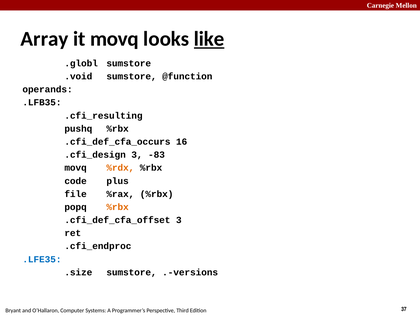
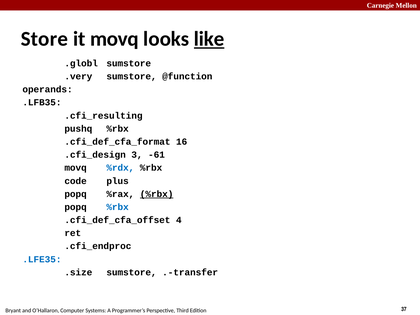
Array: Array -> Store (44, 39)
.void: .void -> .very (78, 76)
.cfi_def_cfa_occurs: .cfi_def_cfa_occurs -> .cfi_def_cfa_format (117, 142)
-83: -83 -> -61 (156, 155)
%rdx colour: orange -> blue (120, 168)
file: file -> popq (76, 194)
%rbx underline: none -> present (157, 194)
%rbx colour: orange -> blue (118, 207)
.cfi_def_cfa_offset 3: 3 -> 4 (179, 220)
.-versions: .-versions -> .-transfer (190, 272)
